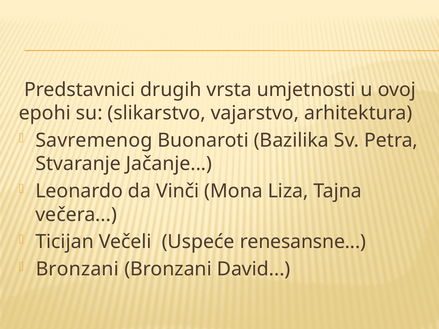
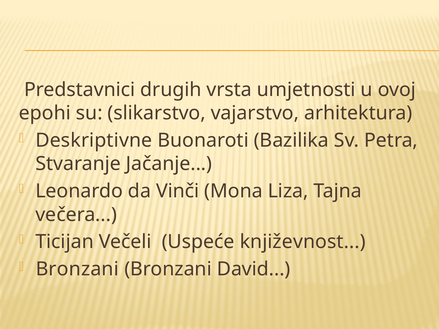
Savremenog: Savremenog -> Deskriptivne (94, 141)
renesansne: renesansne -> književnost (303, 242)
